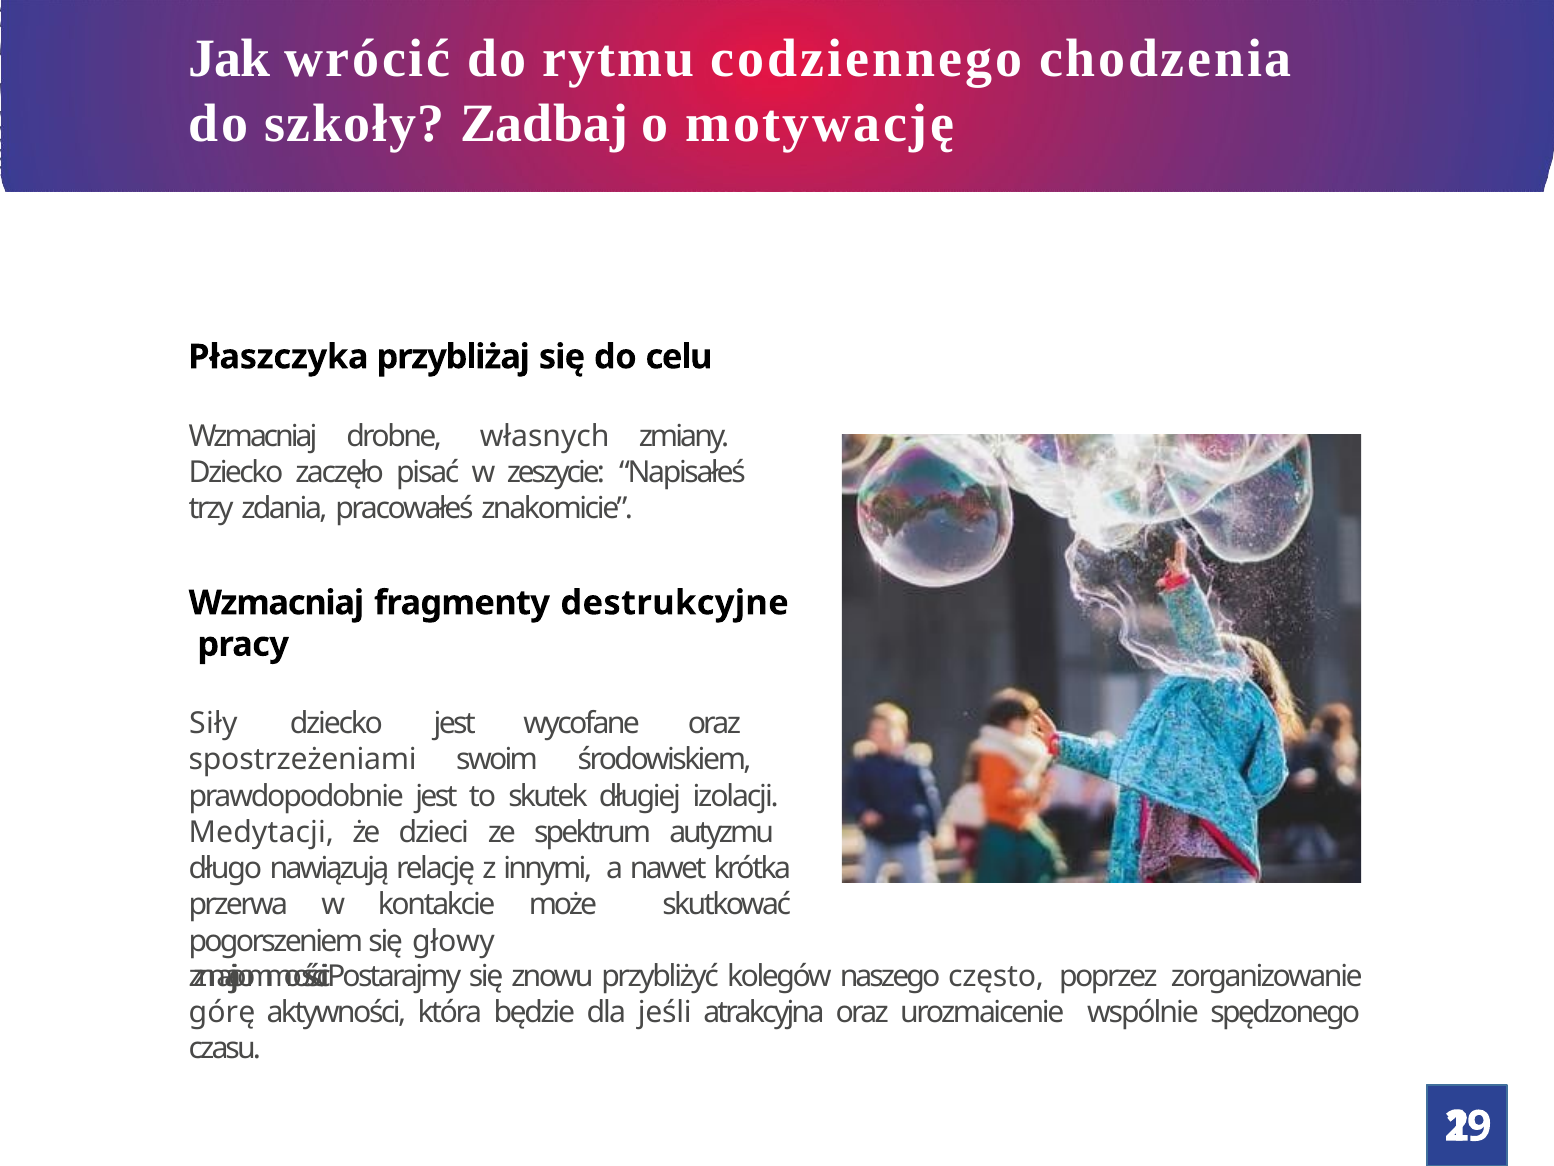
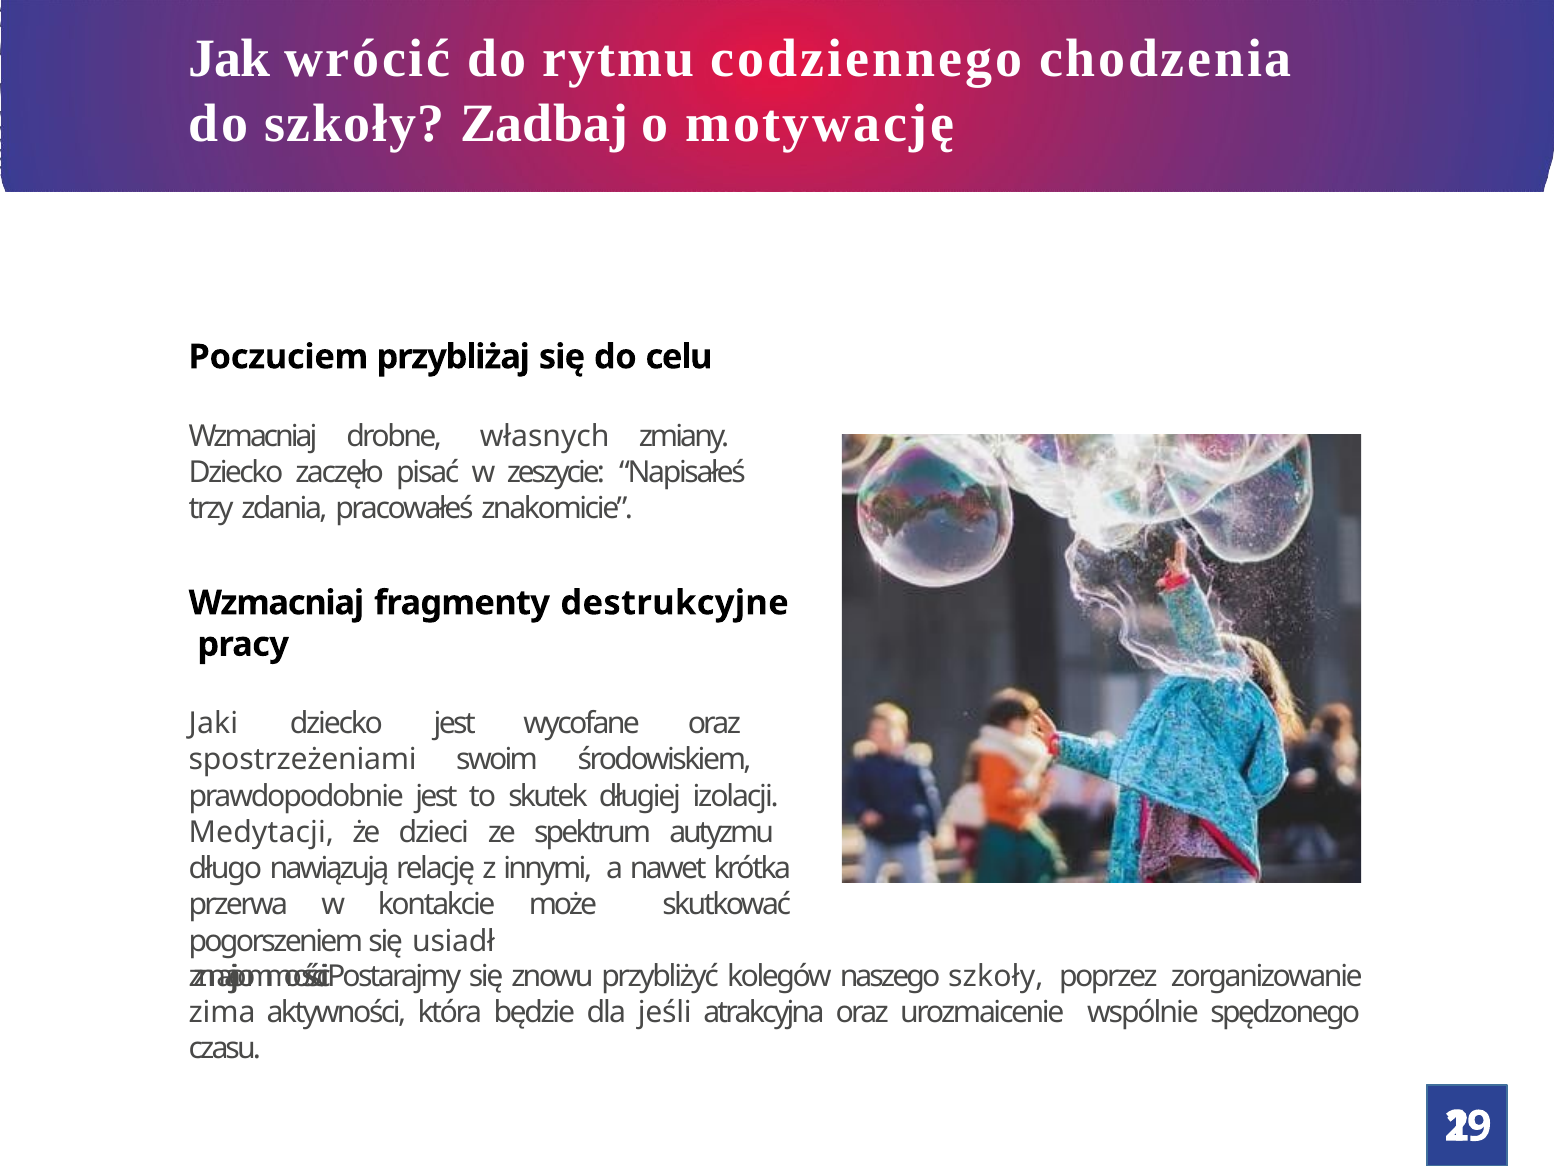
Płaszczyka: Płaszczyka -> Poczuciem (278, 357)
Siły: Siły -> Jaki (213, 723)
głowy: głowy -> usiadł (454, 941)
naszego często: często -> szkoły (996, 976)
górę: górę -> zima (222, 1012)
